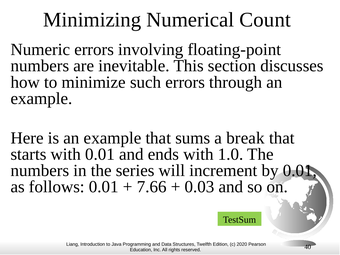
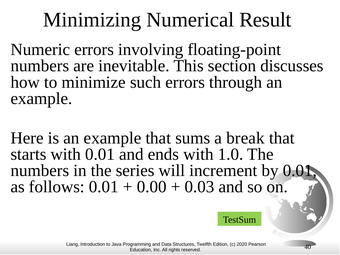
Count: Count -> Result (265, 20)
7.66: 7.66 -> 0.00 (152, 187)
